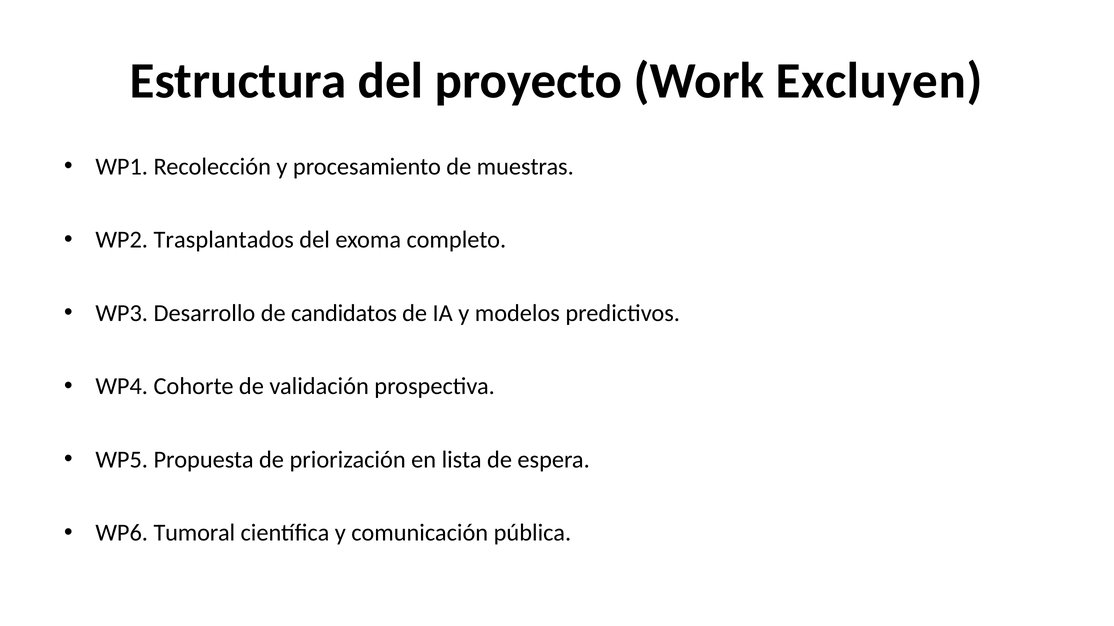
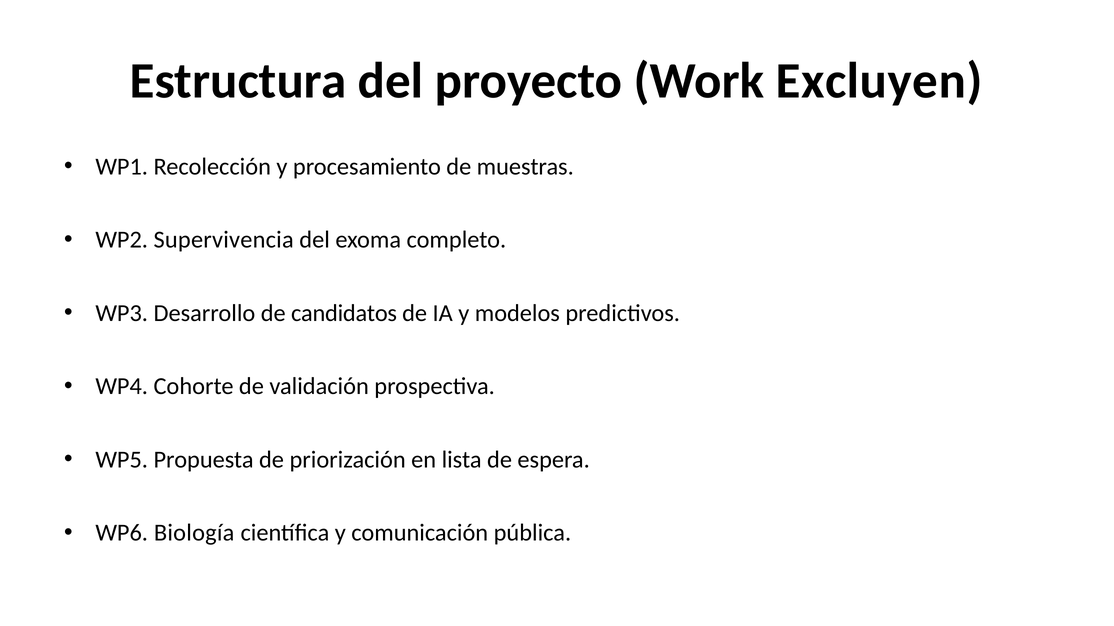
Trasplantados: Trasplantados -> Supervivencia (224, 240)
Tumoral: Tumoral -> Biología (194, 533)
